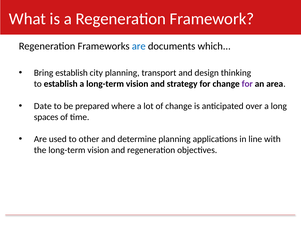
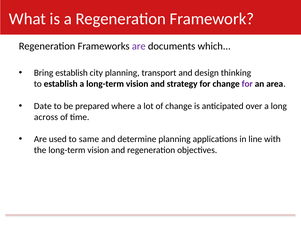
are colour: blue -> purple (139, 46)
spaces: spaces -> across (46, 117)
other: other -> same (89, 139)
